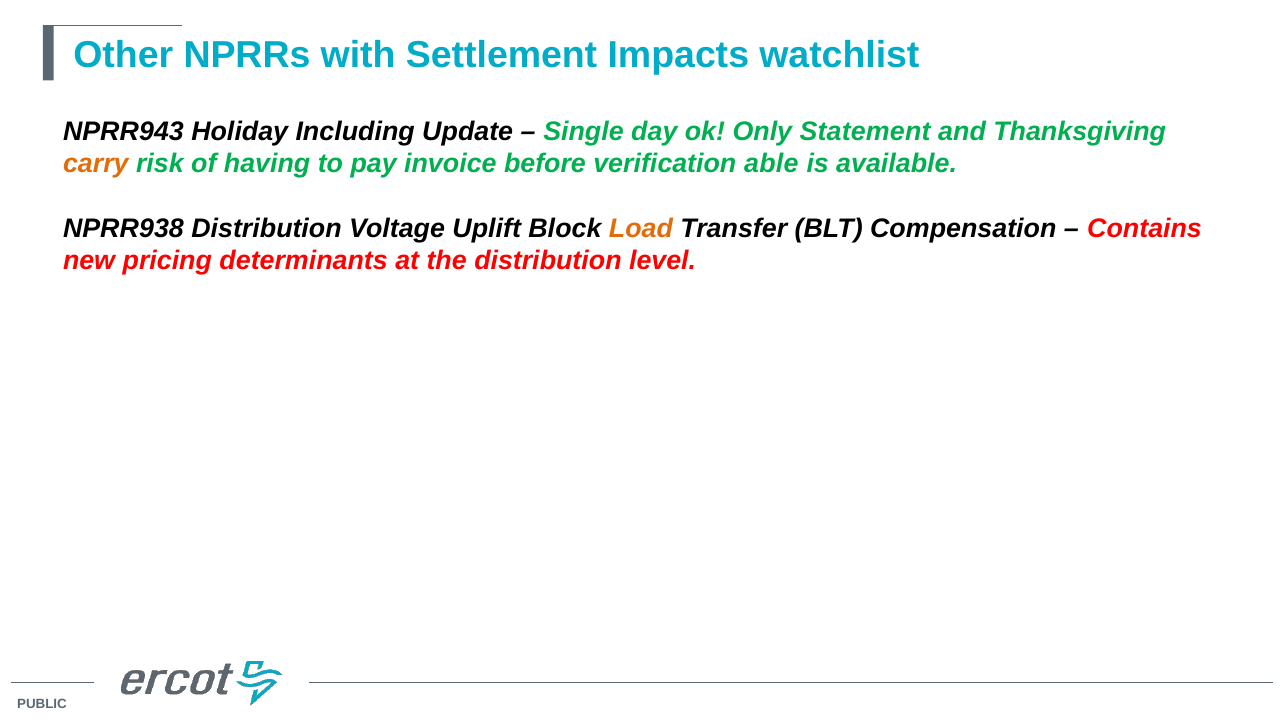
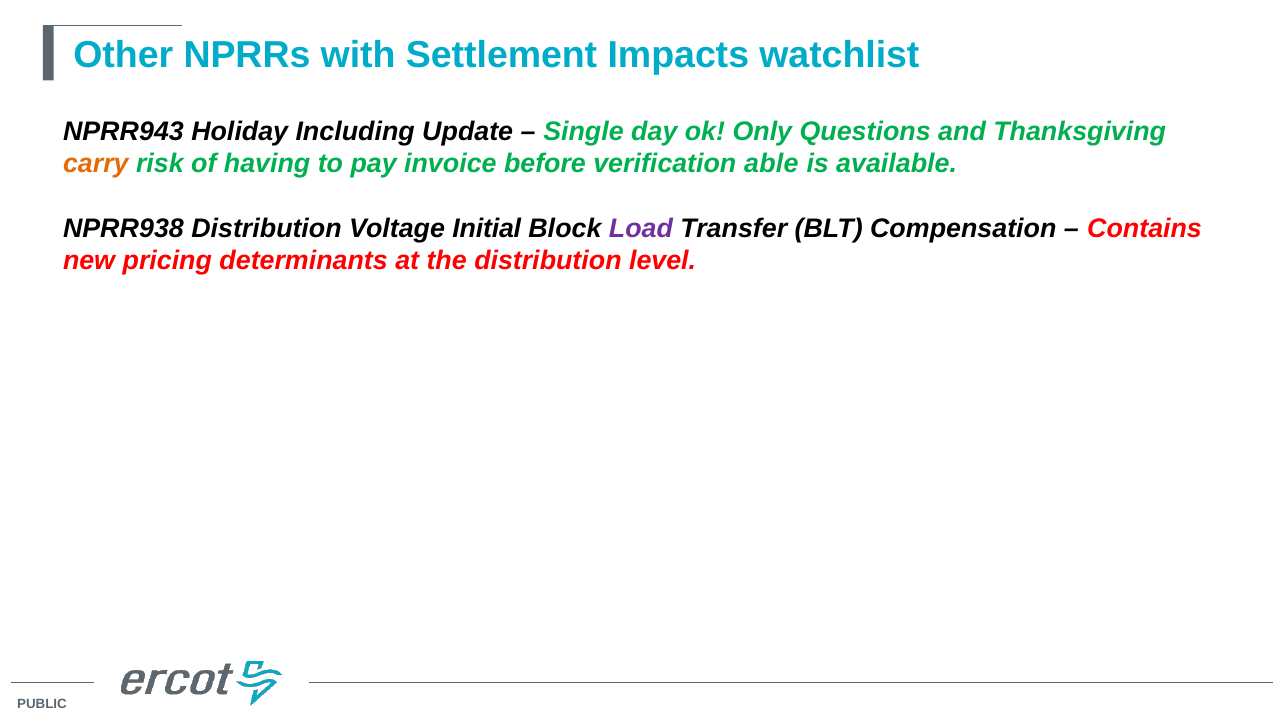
Statement: Statement -> Questions (865, 132)
Uplift: Uplift -> Initial (487, 229)
Load colour: orange -> purple (641, 229)
